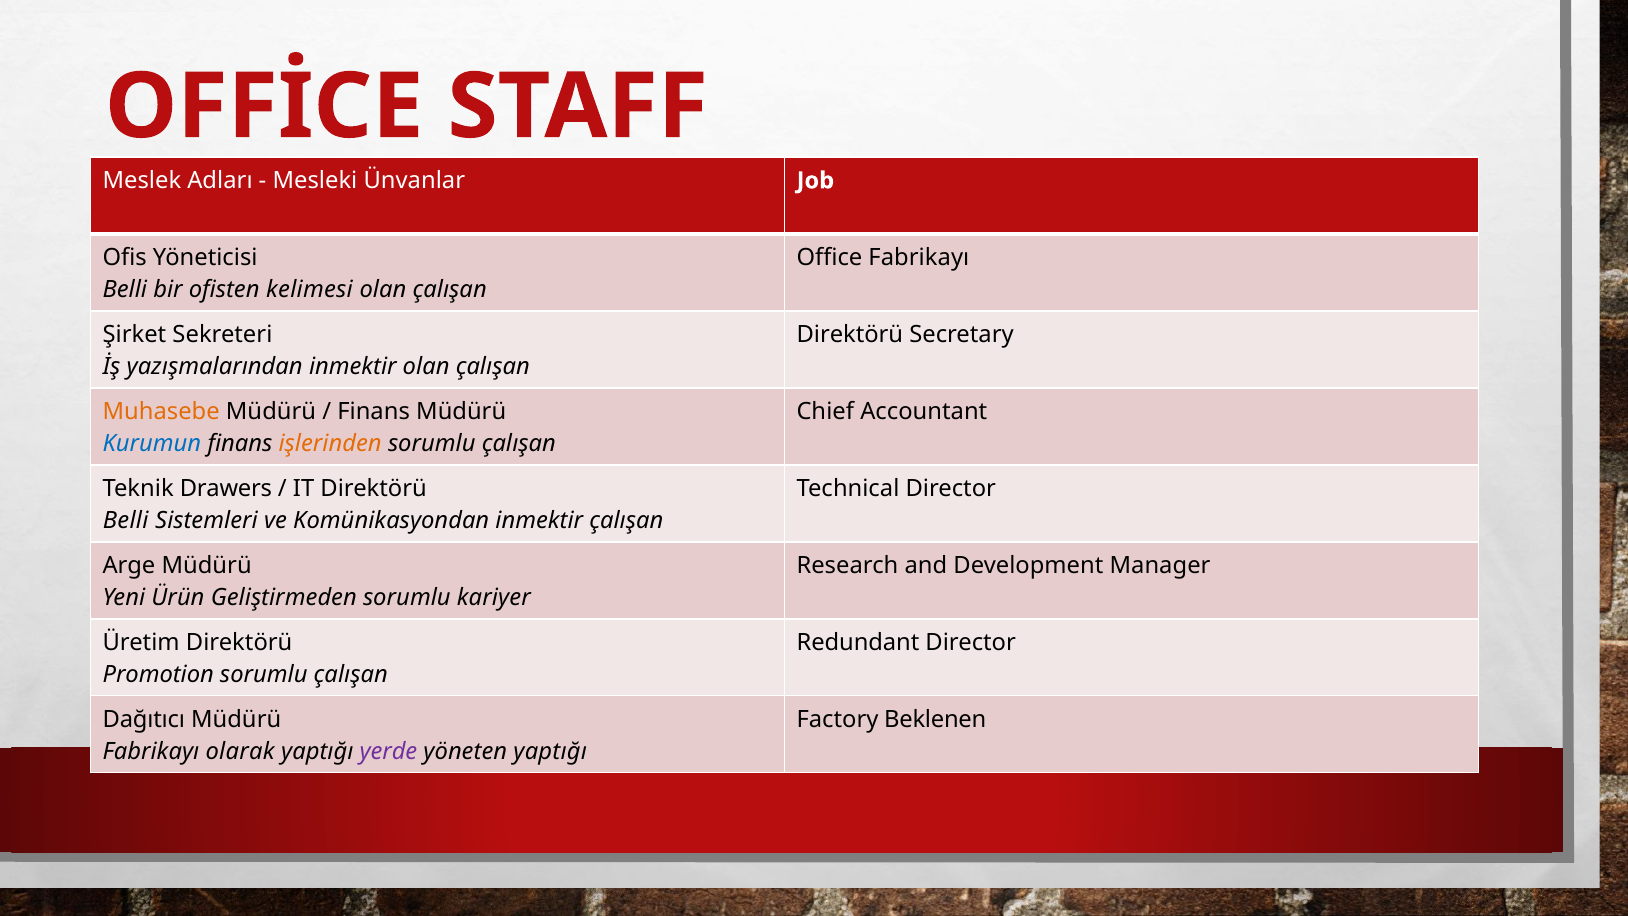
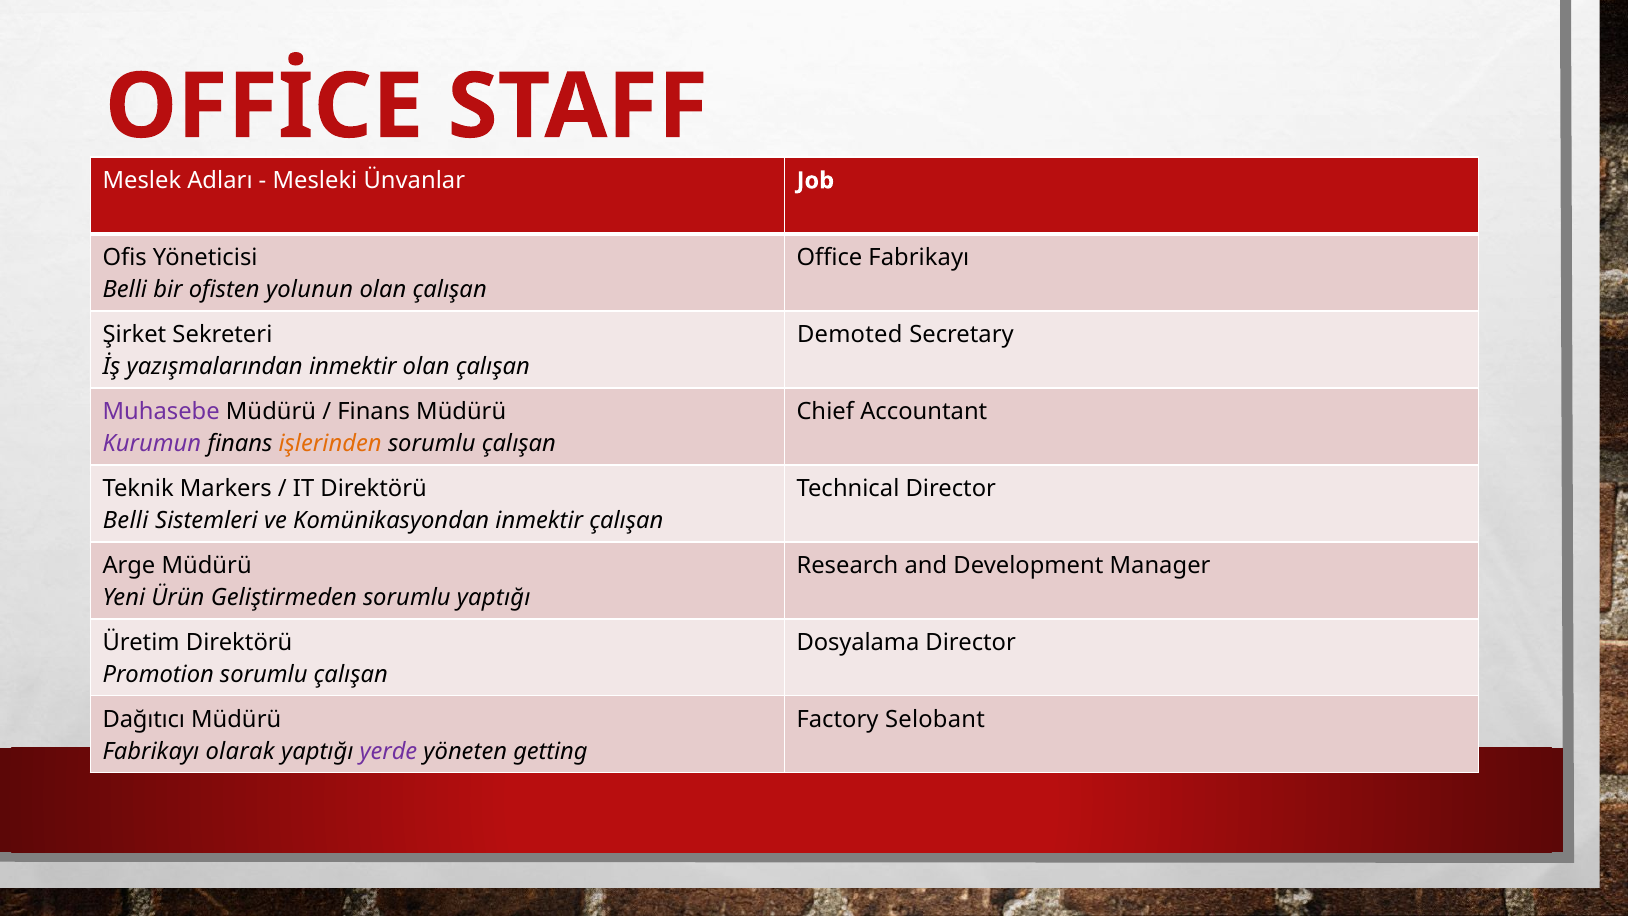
kelimesi: kelimesi -> yolunun (310, 290)
Direktörü: Direktörü -> Demoted (850, 334)
Muhasebe colour: orange -> purple (161, 411)
Kurumun colour: blue -> purple (152, 444)
Drawers: Drawers -> Markers (226, 488)
sorumlu kariyer: kariyer -> yaptığı (494, 598)
Redundant: Redundant -> Dosyalama (858, 642)
Beklenen: Beklenen -> Selobant (935, 719)
yöneten yaptığı: yaptığı -> getting (550, 752)
